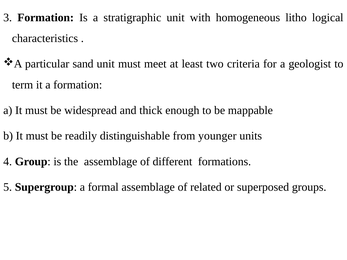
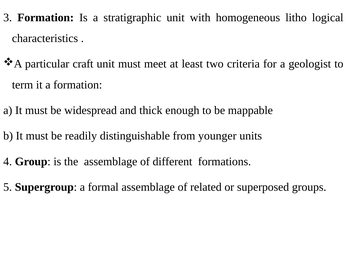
sand: sand -> craft (83, 64)
